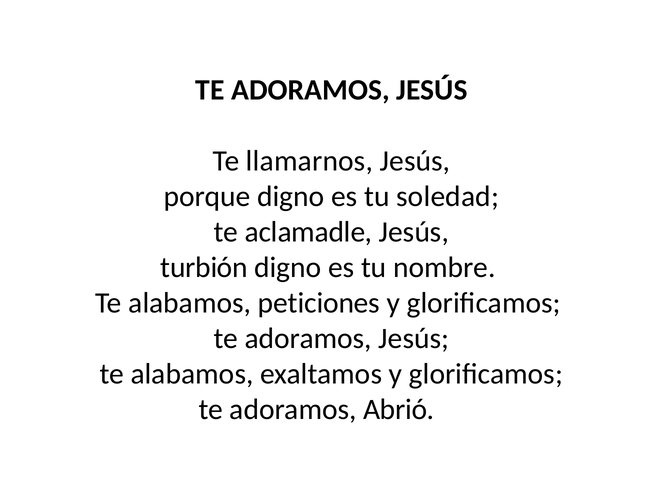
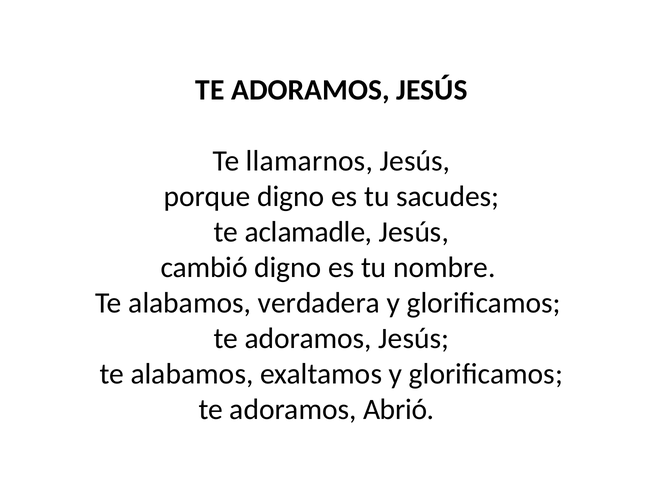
soledad: soledad -> sacudes (448, 196)
turbión: turbión -> cambió (204, 267)
peticiones: peticiones -> verdadera (319, 303)
